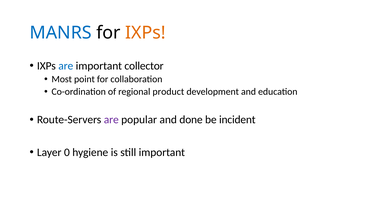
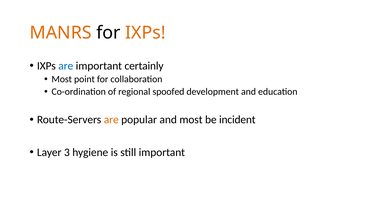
MANRS colour: blue -> orange (61, 33)
collector: collector -> certainly (144, 66)
product: product -> spoofed (168, 92)
are colour: purple -> orange (111, 120)
and done: done -> most (191, 120)
0: 0 -> 3 (67, 152)
